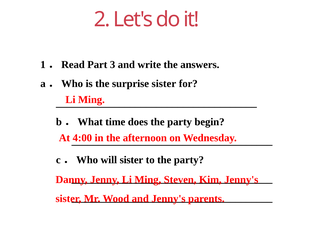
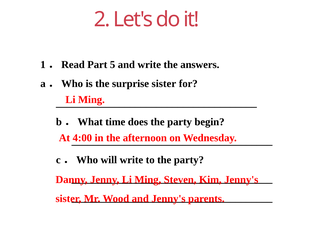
3: 3 -> 5 (113, 65)
will sister: sister -> write (131, 160)
